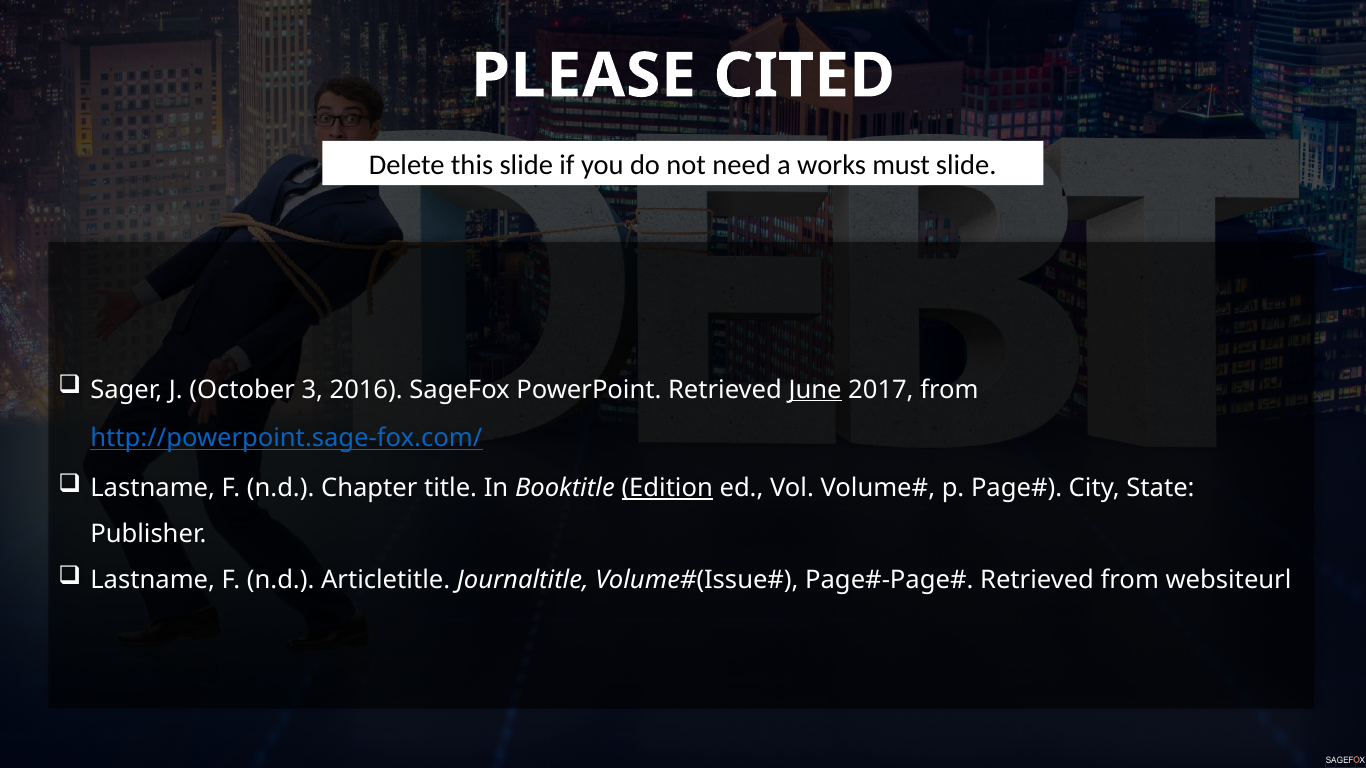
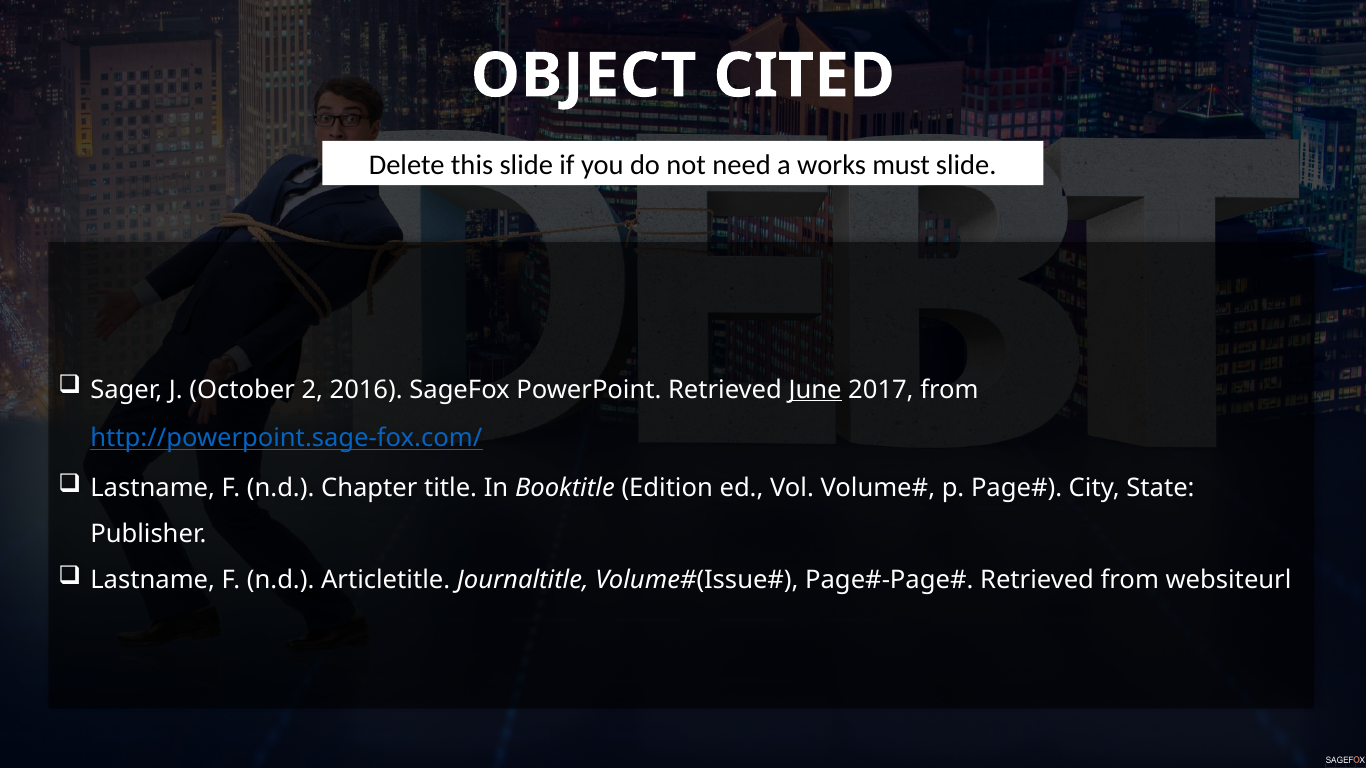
PLEASE: PLEASE -> OBJECT (584, 76)
3: 3 -> 2 (312, 390)
Edition underline: present -> none (667, 488)
